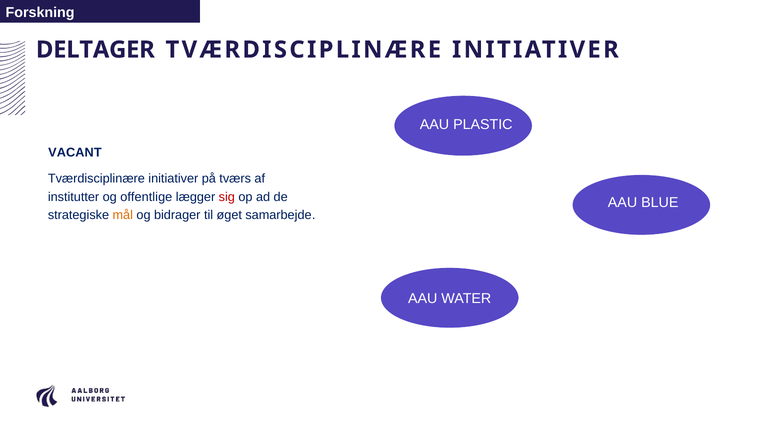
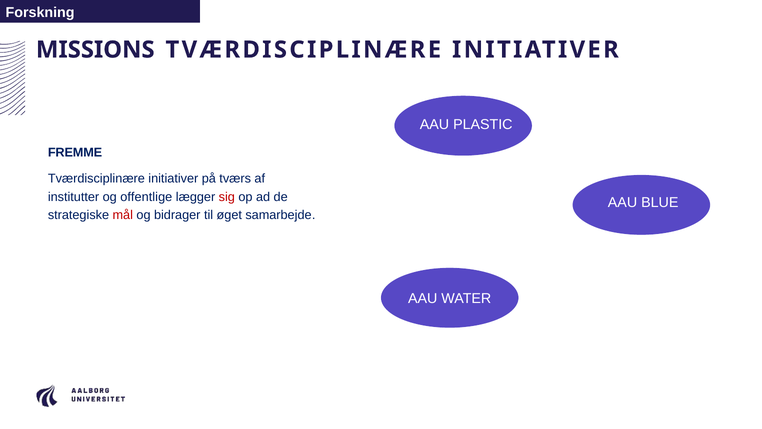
DELTAGER: DELTAGER -> MISSIONS (95, 50)
VACANT: VACANT -> FREMME (75, 152)
mål colour: orange -> red (123, 215)
